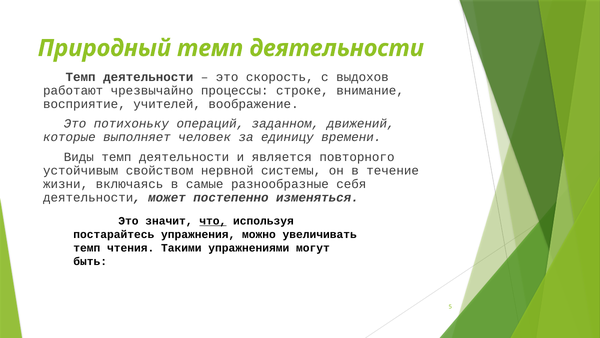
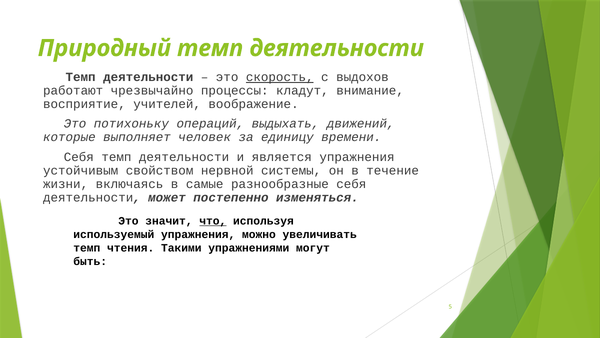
скорость underline: none -> present (280, 77)
строке: строке -> кладут (302, 90)
заданном: заданном -> выдыхать (286, 124)
Виды: Виды -> Себя (79, 157)
является повторного: повторного -> упражнения (357, 157)
постарайтесь: постарайтесь -> используемый (114, 234)
